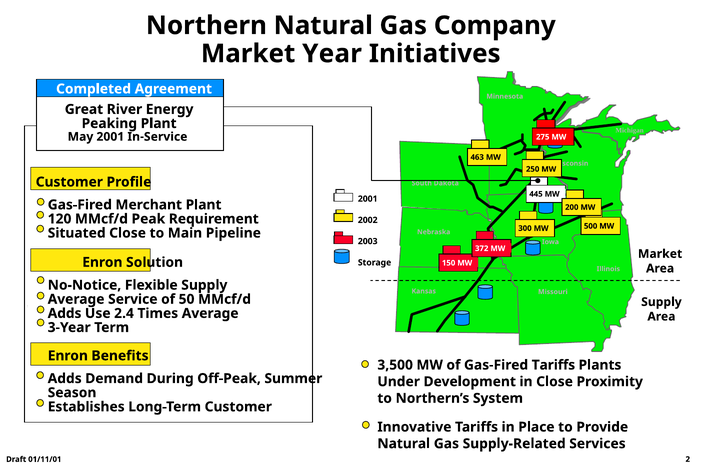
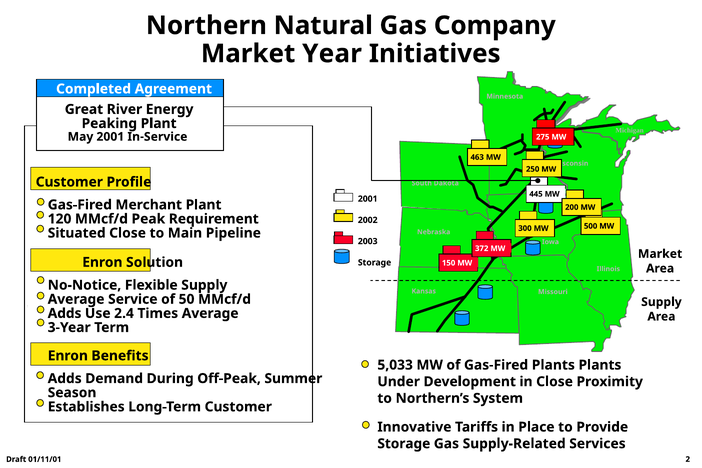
3,500: 3,500 -> 5,033 (395, 365)
Gas-Fired Tariffs: Tariffs -> Plants (553, 365)
Natural: Natural -> Storage (404, 444)
